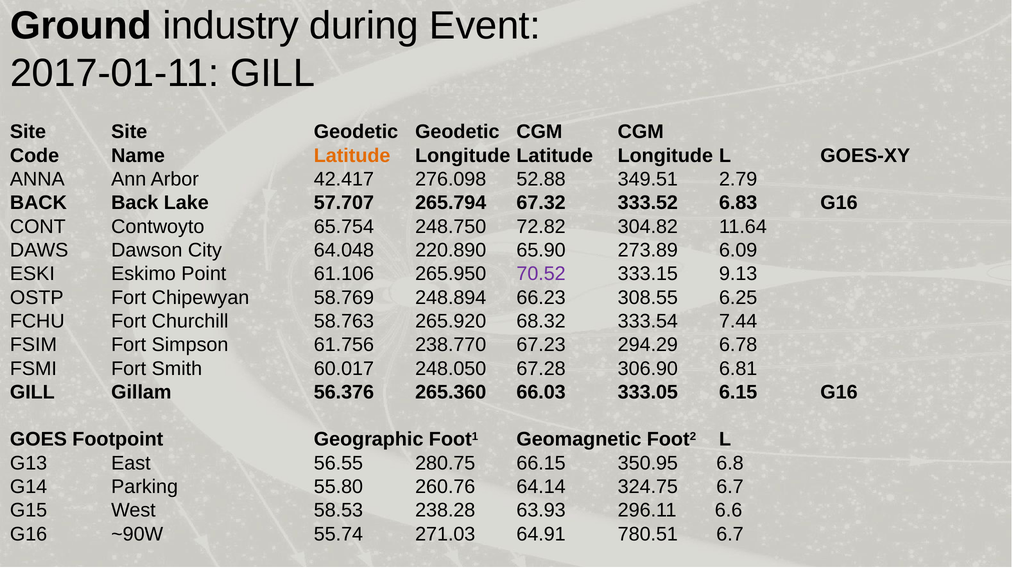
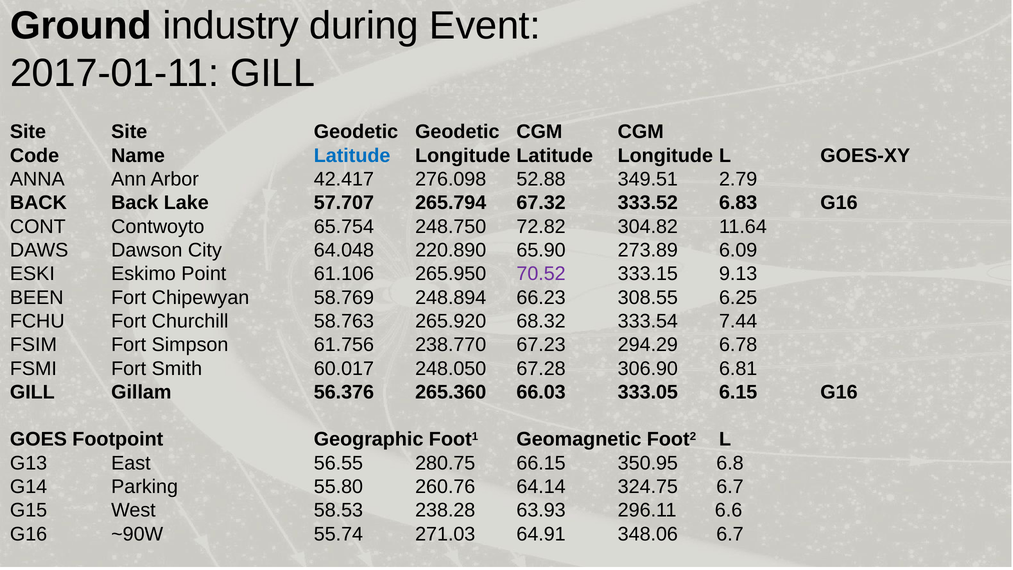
Latitude colour: orange -> blue (352, 156)
OSTP: OSTP -> BEEN (37, 297)
780.51: 780.51 -> 348.06 (648, 534)
